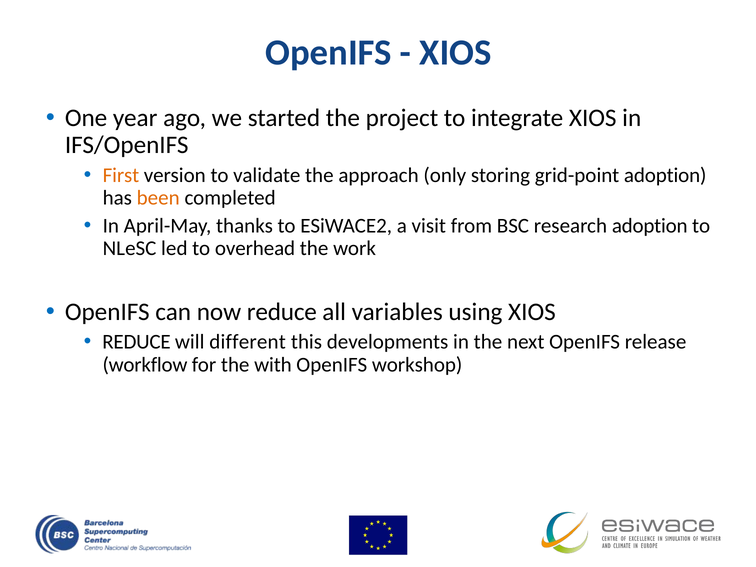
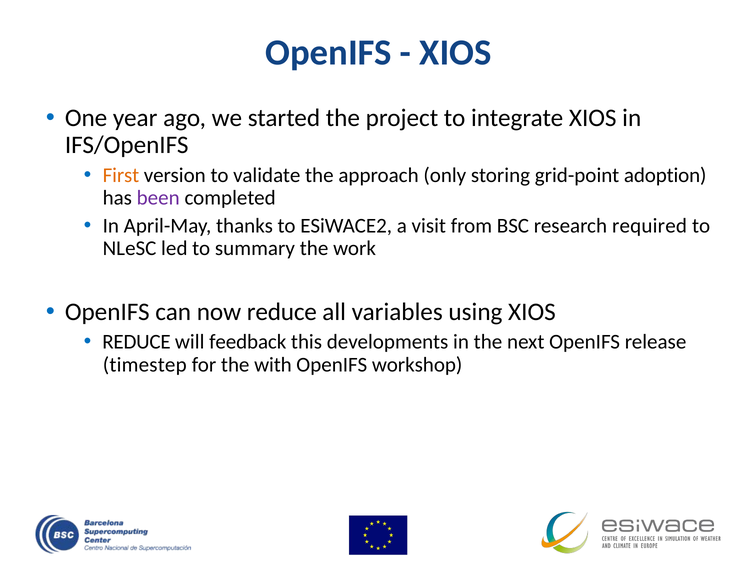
been colour: orange -> purple (158, 198)
research adoption: adoption -> required (650, 226)
overhead: overhead -> summary (255, 248)
different: different -> feedback (248, 342)
workflow: workflow -> timestep (145, 365)
